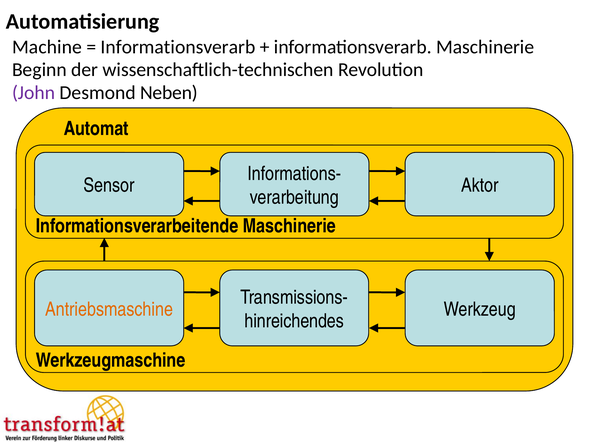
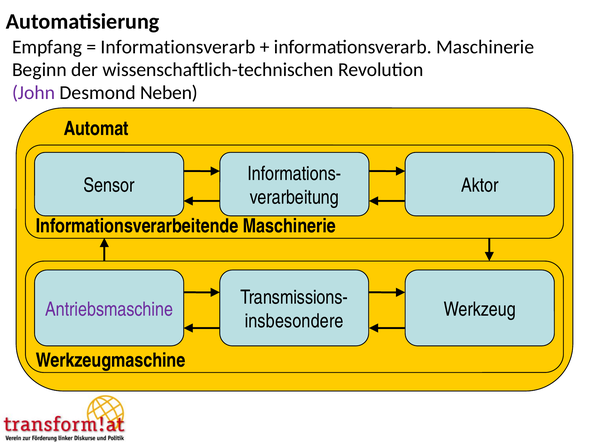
Machine: Machine -> Empfang (47, 47)
Antriebsmaschine colour: orange -> purple (109, 309)
hinreichendes: hinreichendes -> insbesondere (294, 321)
